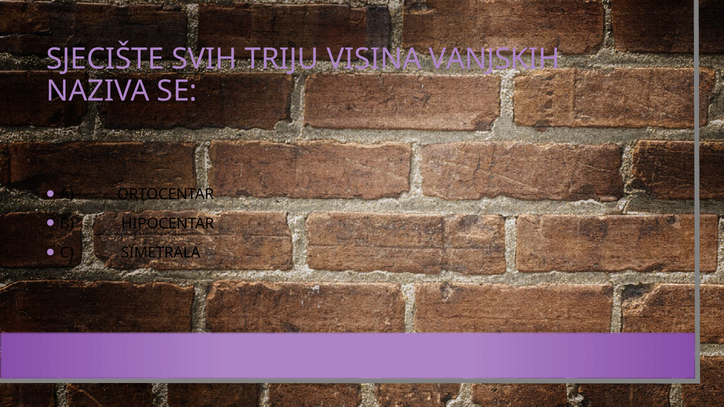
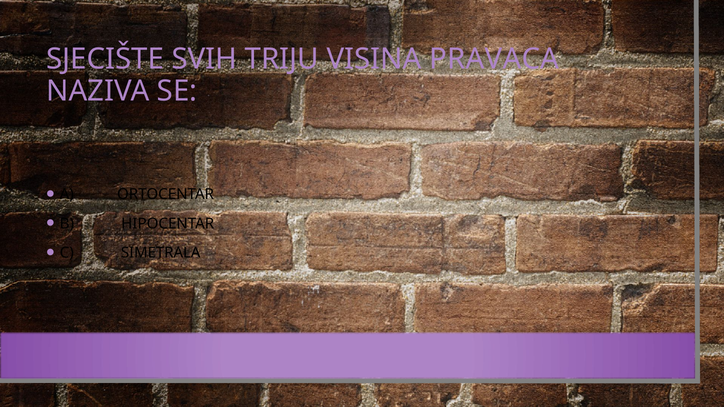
VANJSKIH: VANJSKIH -> PRAVACA (494, 59)
